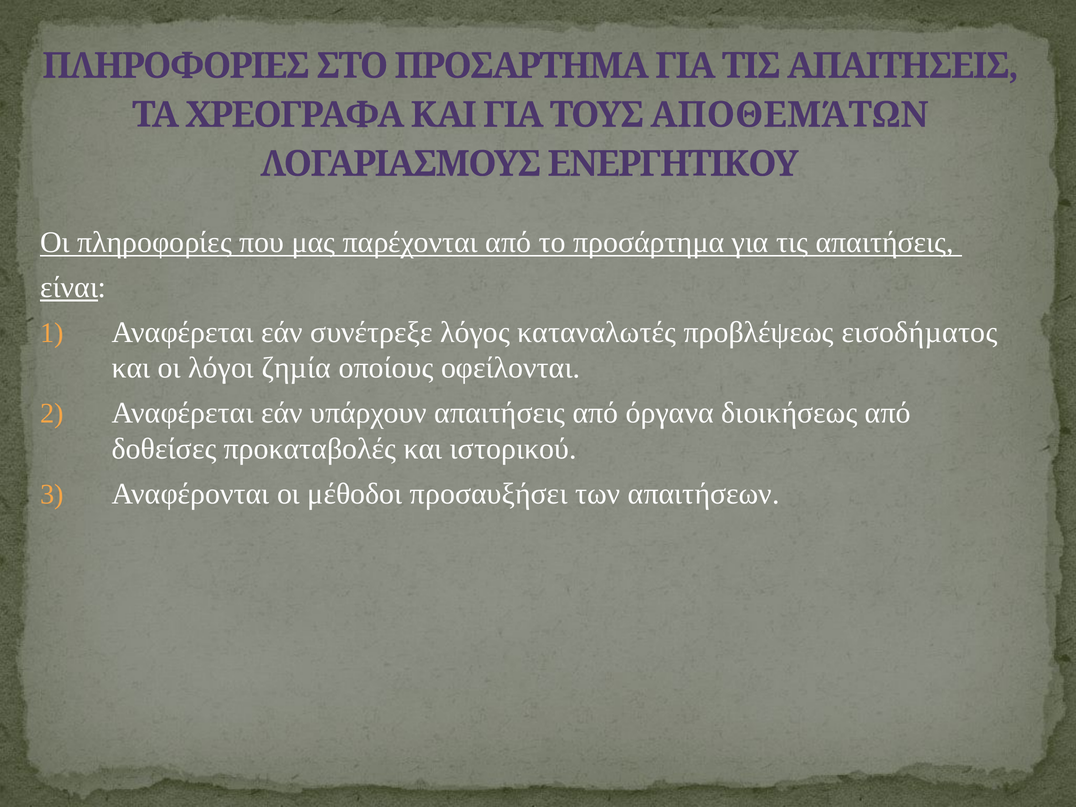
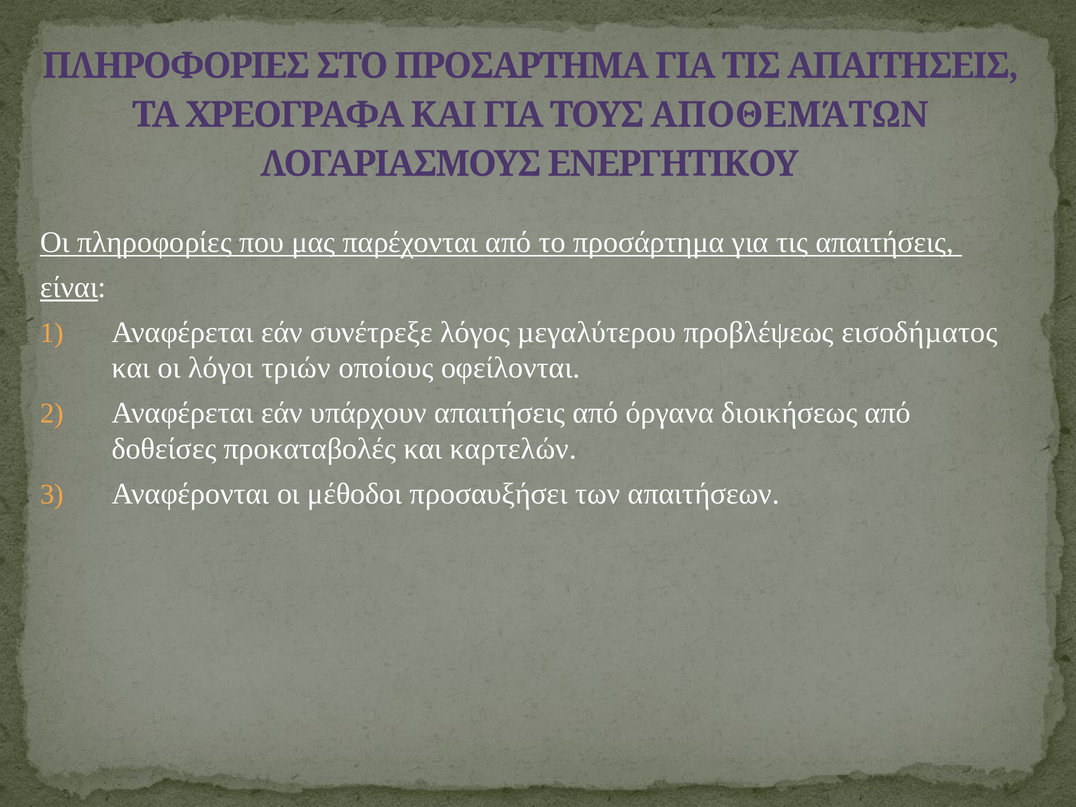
καταναλωτές: καταναλωτές -> µεγαλύτερου (597, 332)
ζηµία: ζηµία -> τριών (296, 368)
ιστορικού: ιστορικού -> καρτελών (513, 449)
